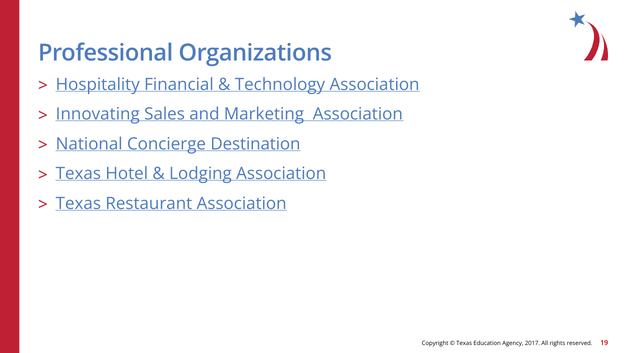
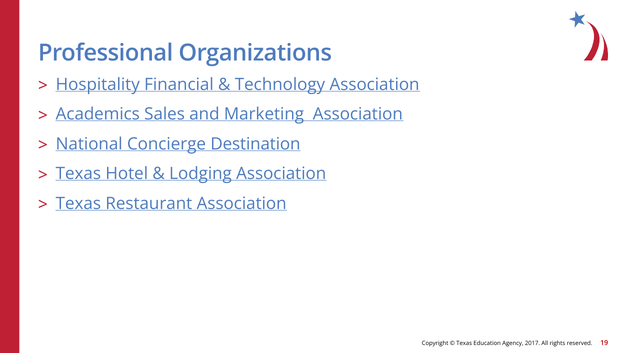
Innovating: Innovating -> Academics (98, 114)
